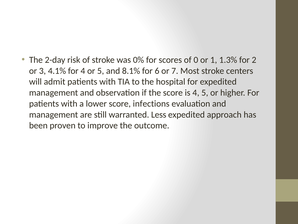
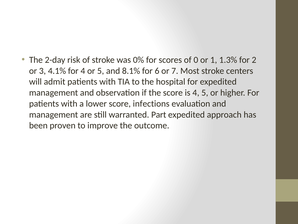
Less: Less -> Part (159, 114)
